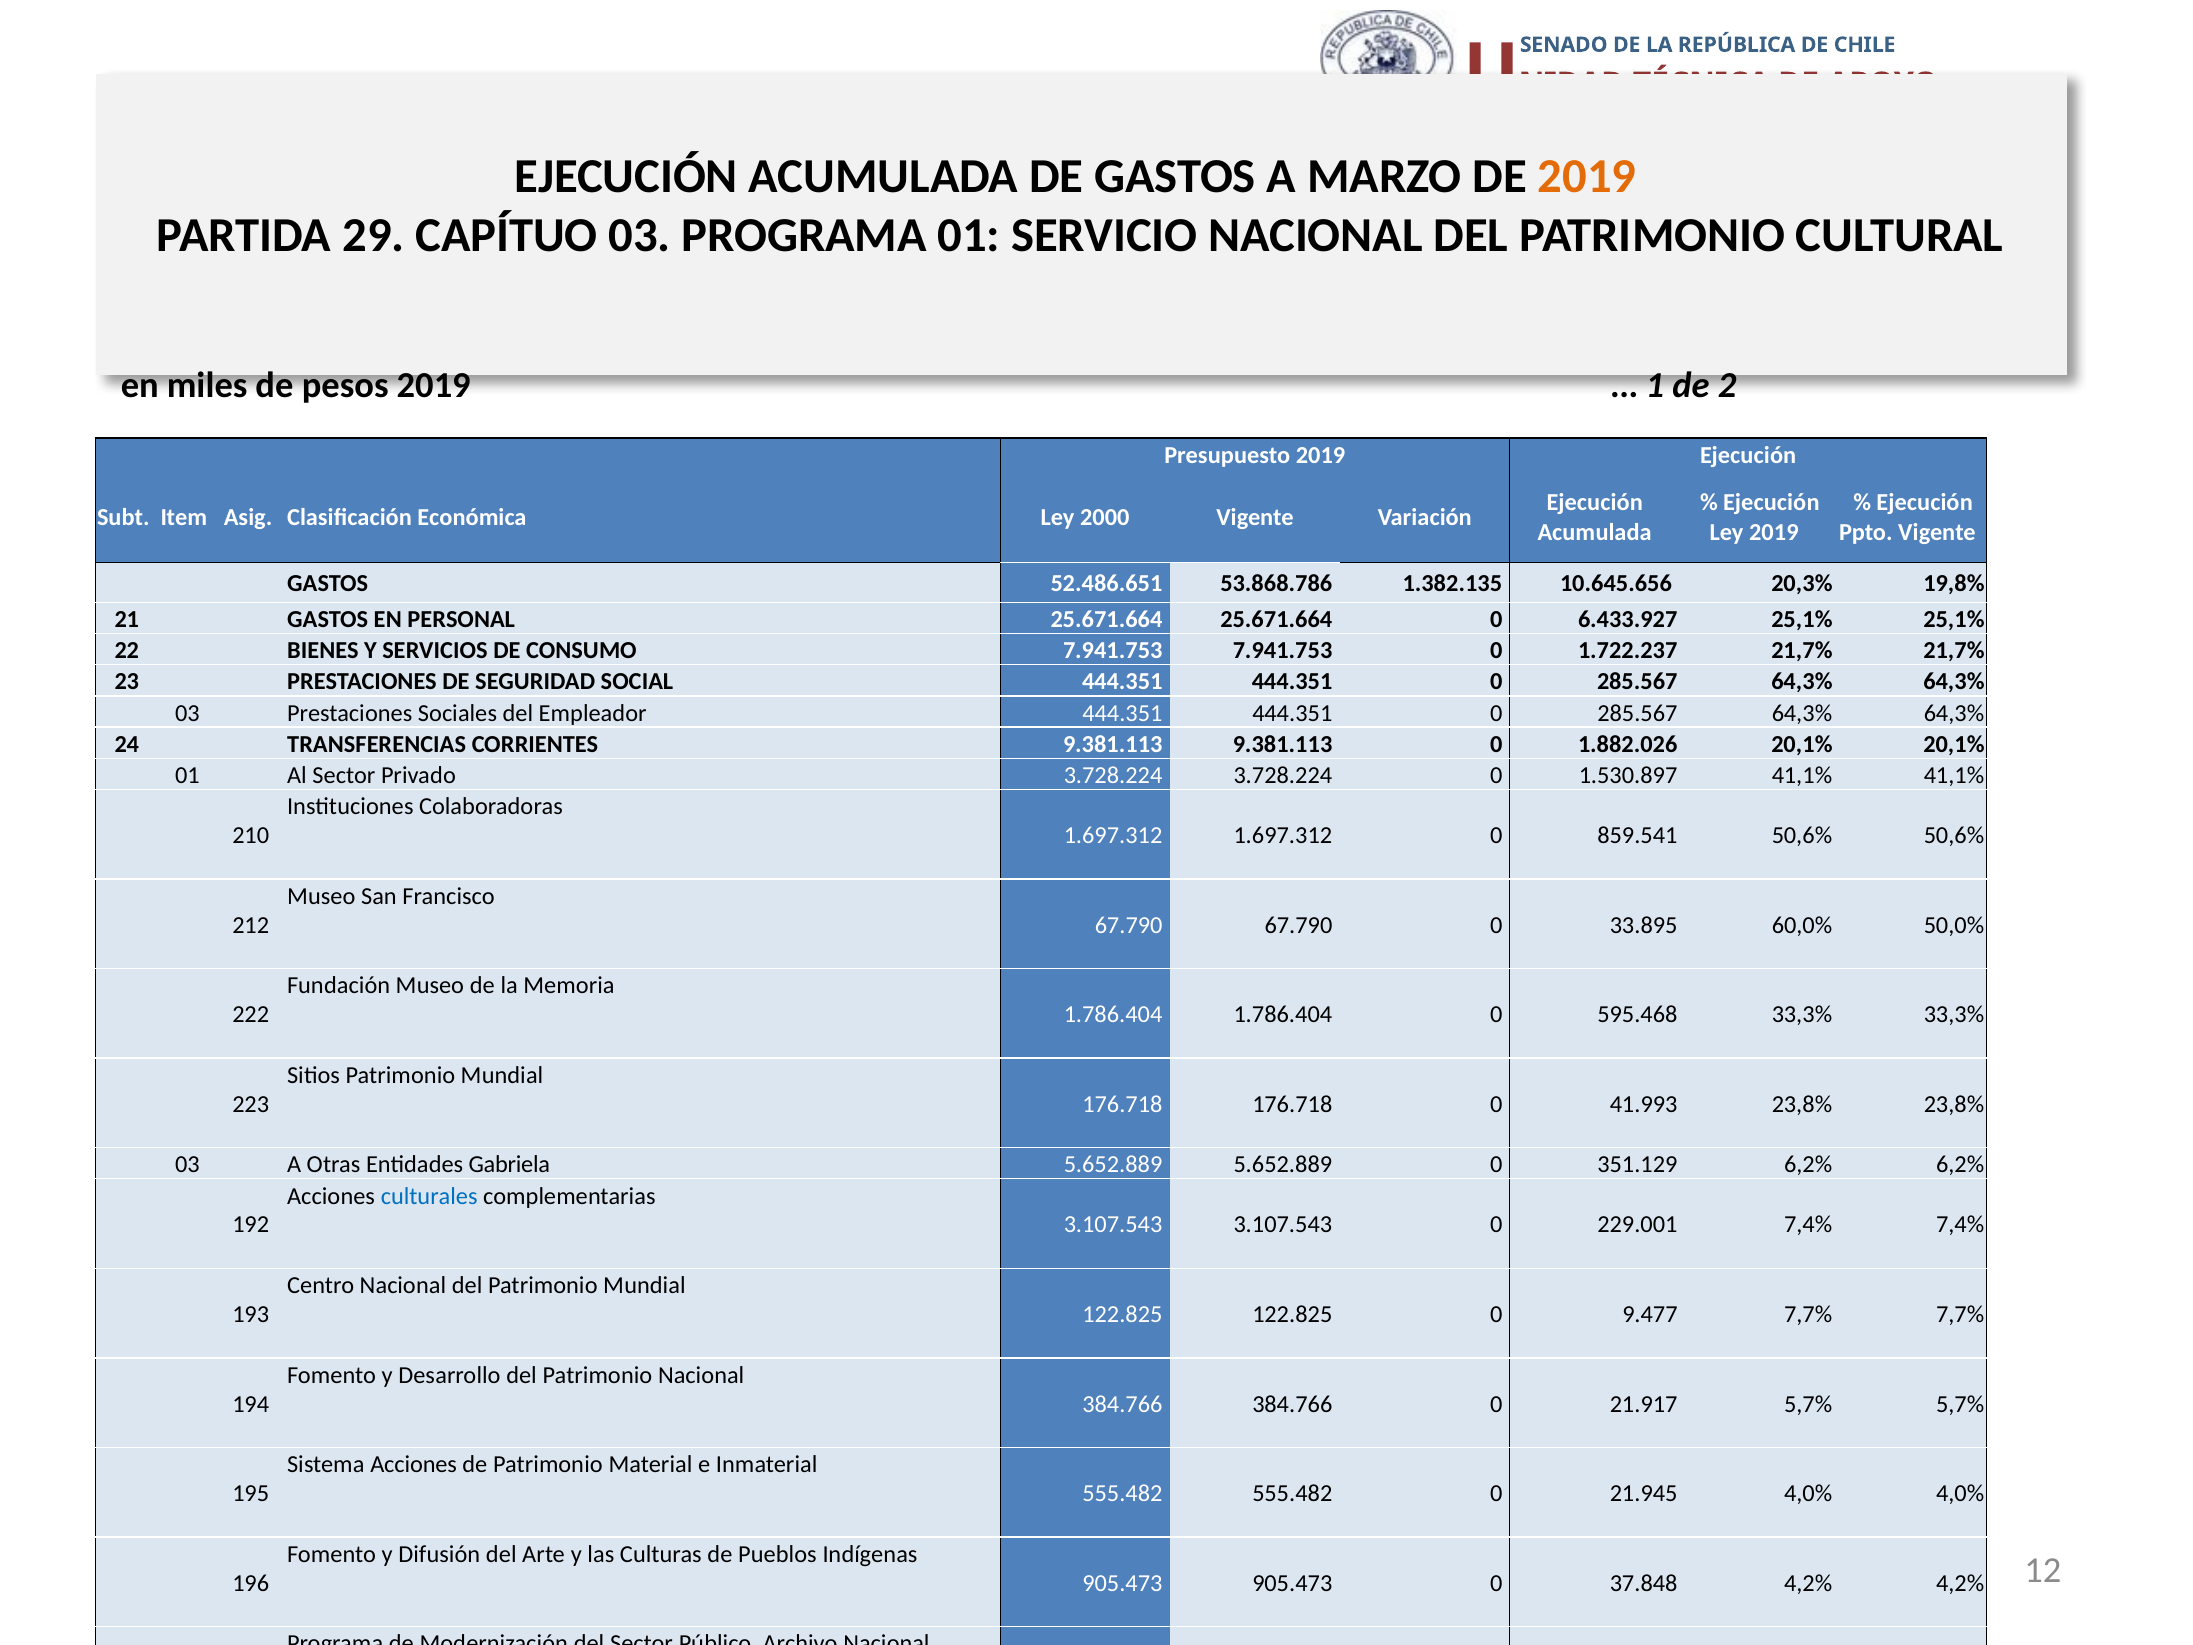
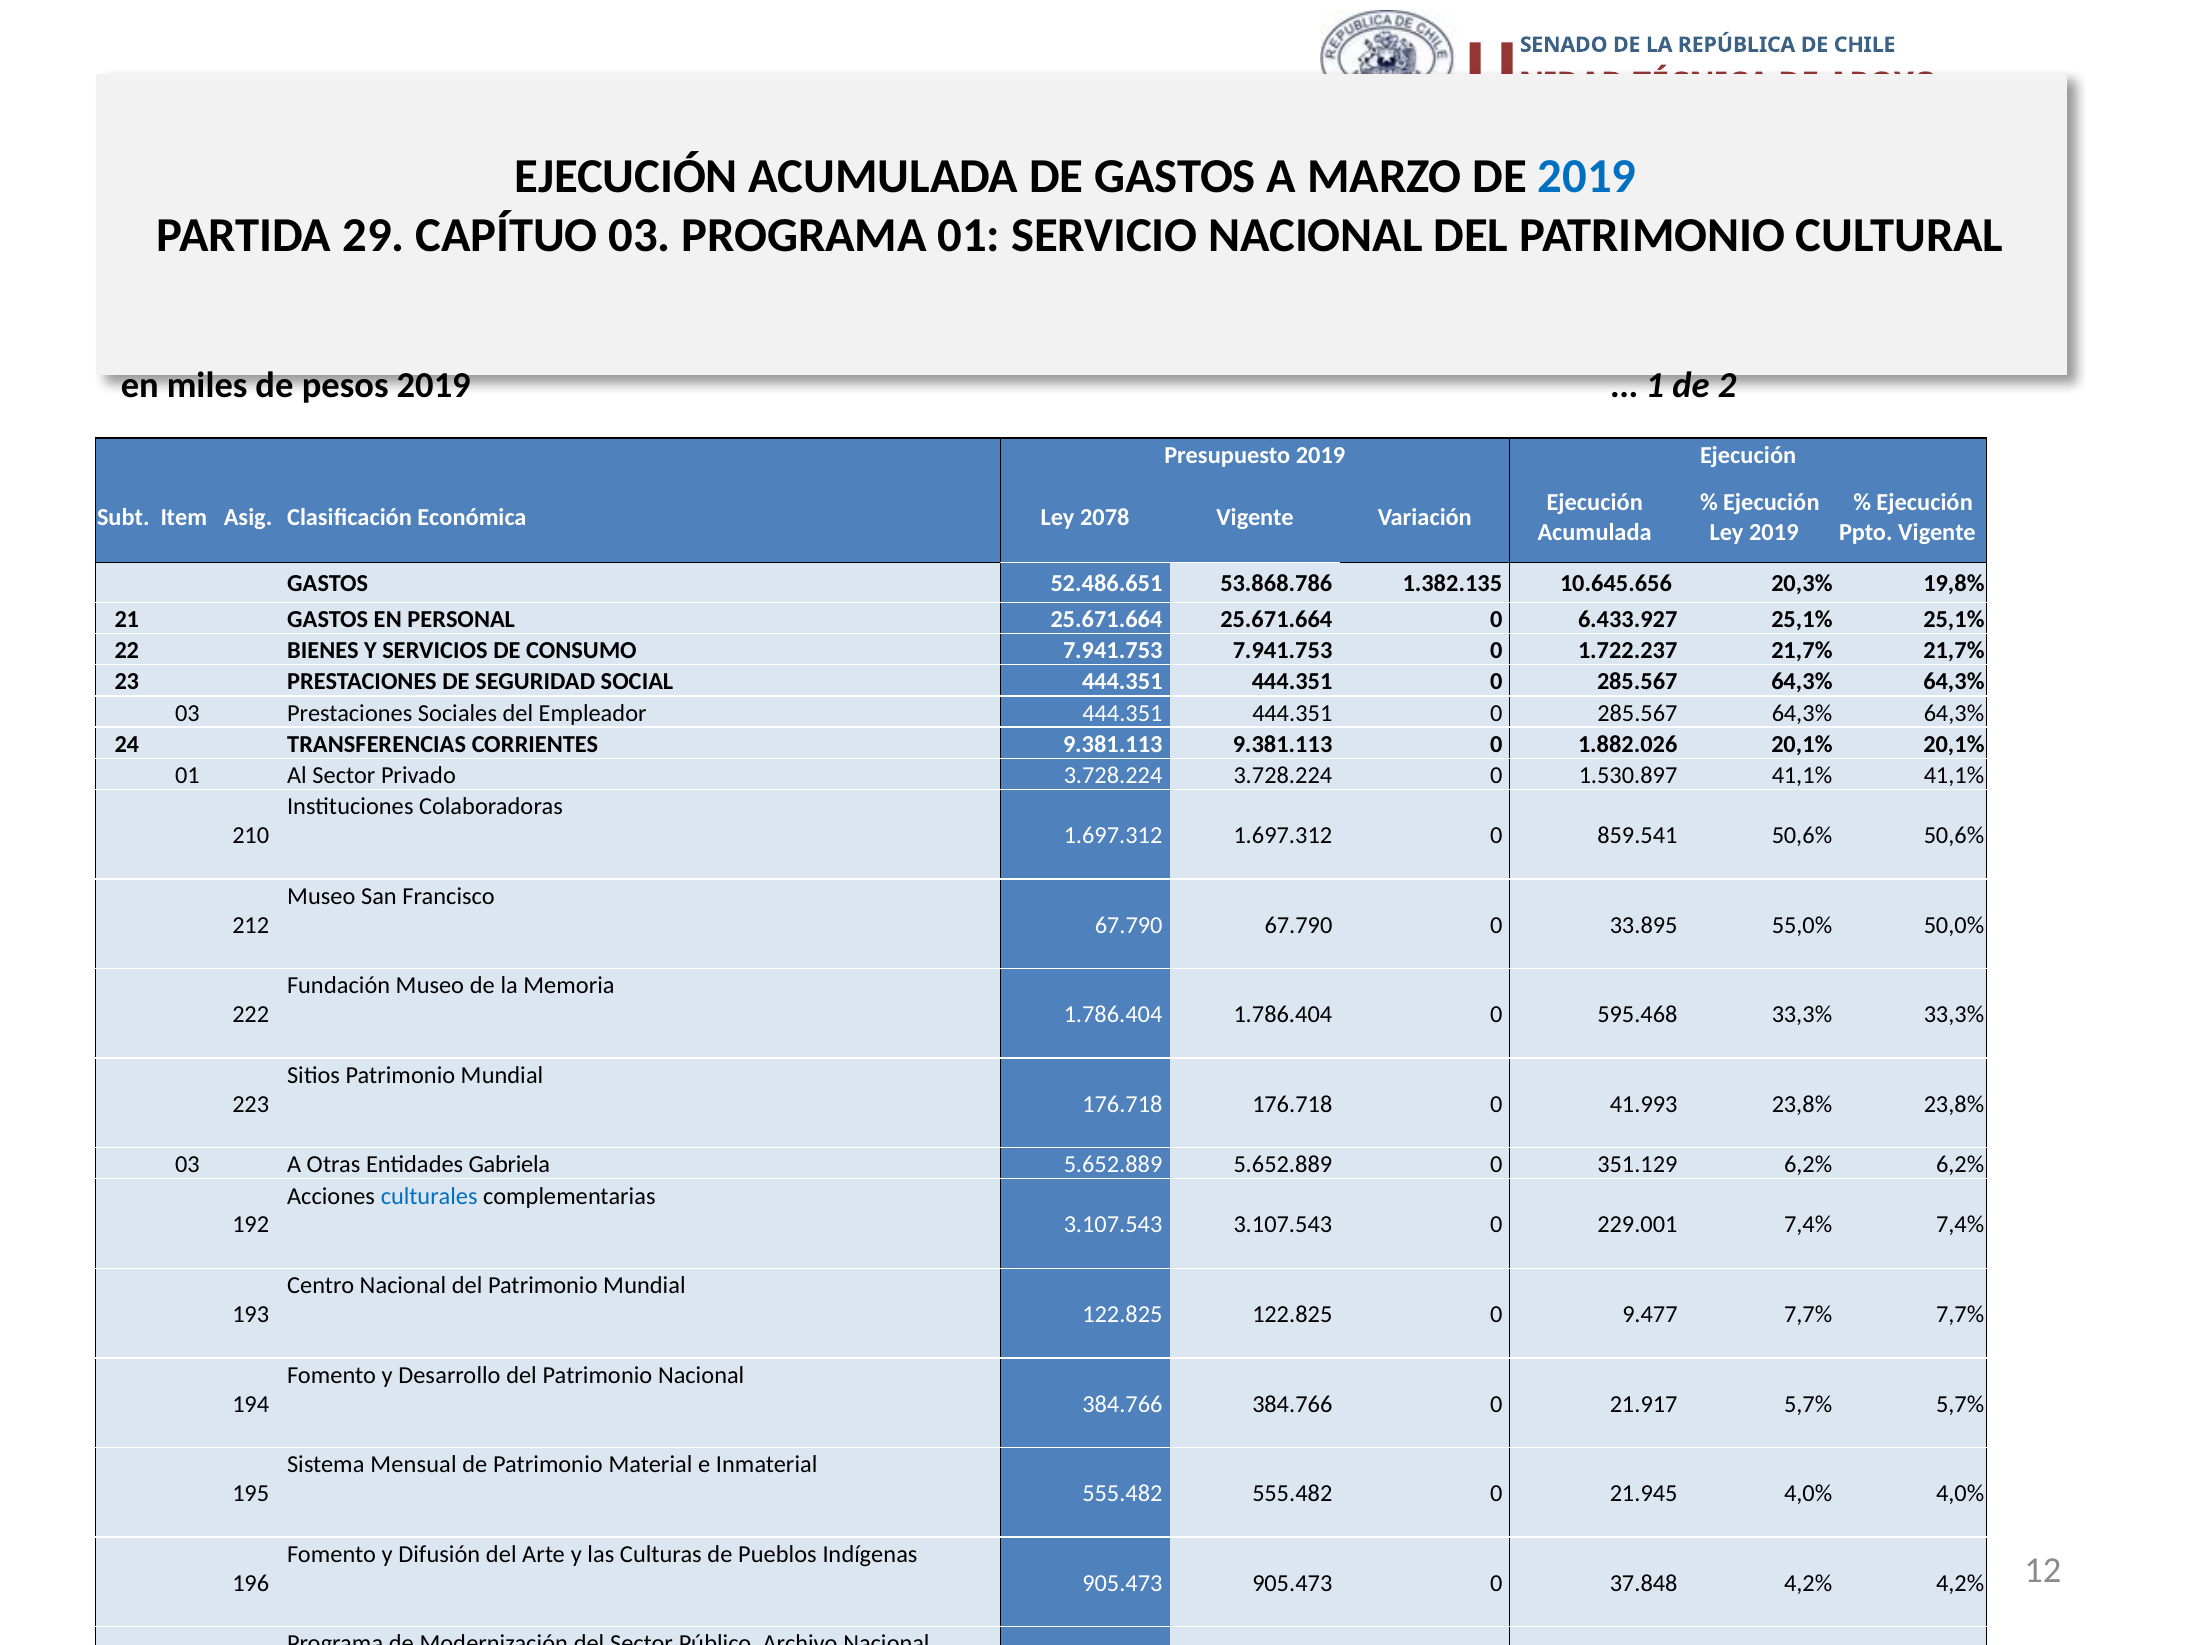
2019 colour: orange -> blue (1587, 177)
2000: 2000 -> 2078 (1105, 517)
60,0%: 60,0% -> 55,0% (1802, 925)
Sistema Acciones: Acciones -> Mensual (413, 1464)
